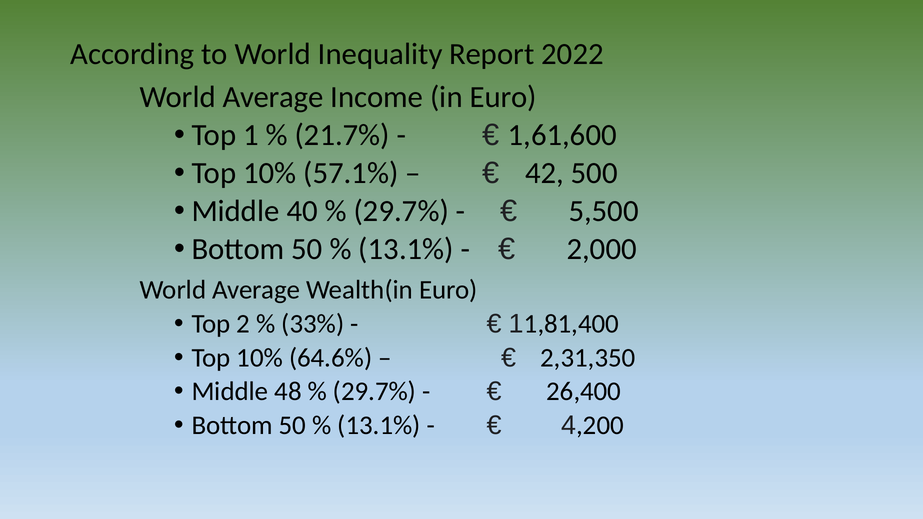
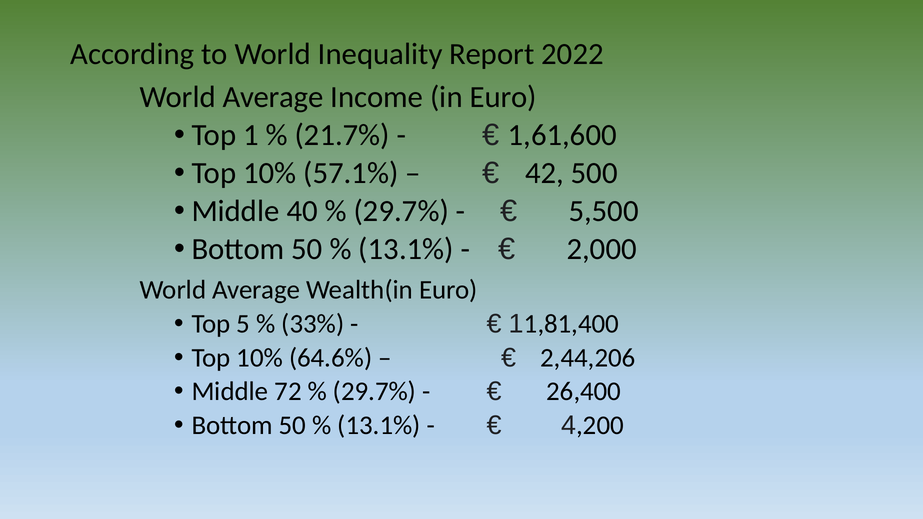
2: 2 -> 5 (243, 324)
2,31,350: 2,31,350 -> 2,44,206 (588, 358)
48: 48 -> 72 (288, 392)
